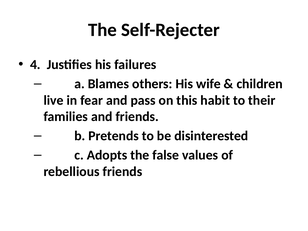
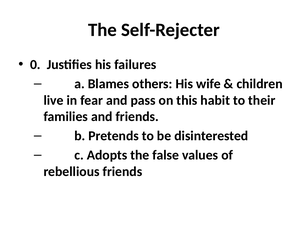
4: 4 -> 0 (35, 65)
